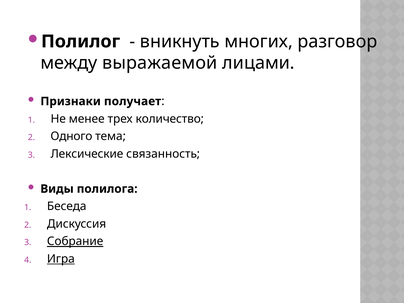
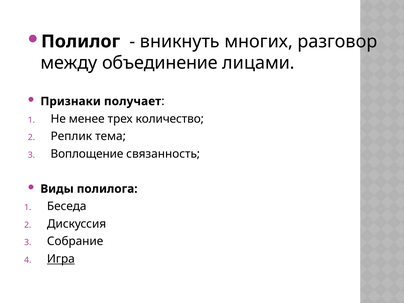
выражаемой: выражаемой -> объединение (160, 63)
Одного: Одного -> Реплик (71, 136)
Лексические: Лексические -> Воплощение (87, 154)
Собрание underline: present -> none (75, 241)
